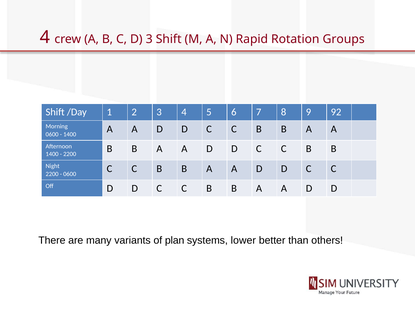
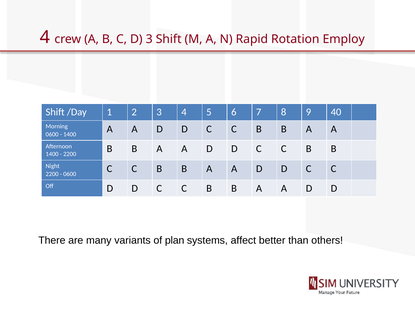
Groups: Groups -> Employ (344, 39)
92: 92 -> 40 (336, 112)
lower: lower -> affect (243, 241)
